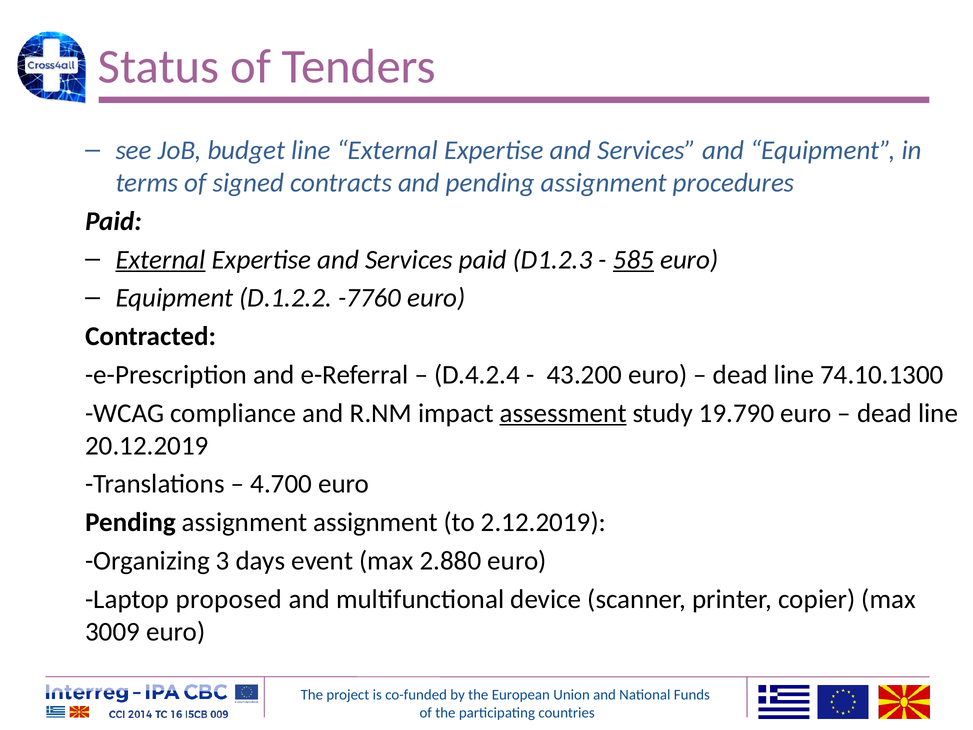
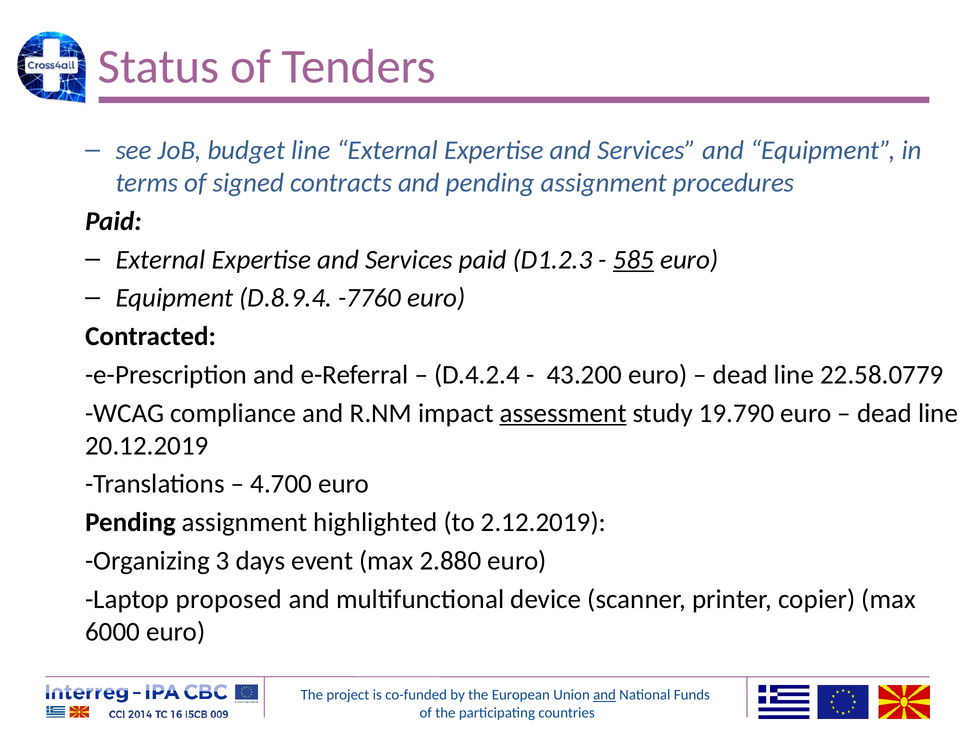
External underline: present -> none (161, 260)
D.1.2.2: D.1.2.2 -> D.8.9.4 (286, 298)
74.10.1300: 74.10.1300 -> 22.58.0779 (882, 375)
assignment assignment: assignment -> highlighted (375, 522)
3009: 3009 -> 6000 (113, 631)
and underline: none -> present (605, 695)
